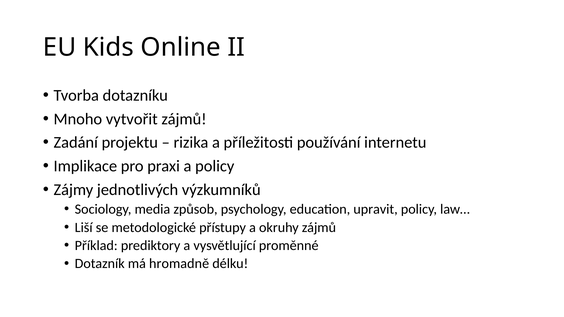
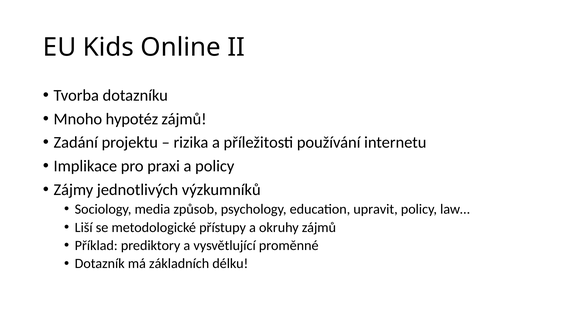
vytvořit: vytvořit -> hypotéz (132, 119)
hromadně: hromadně -> základních (179, 264)
